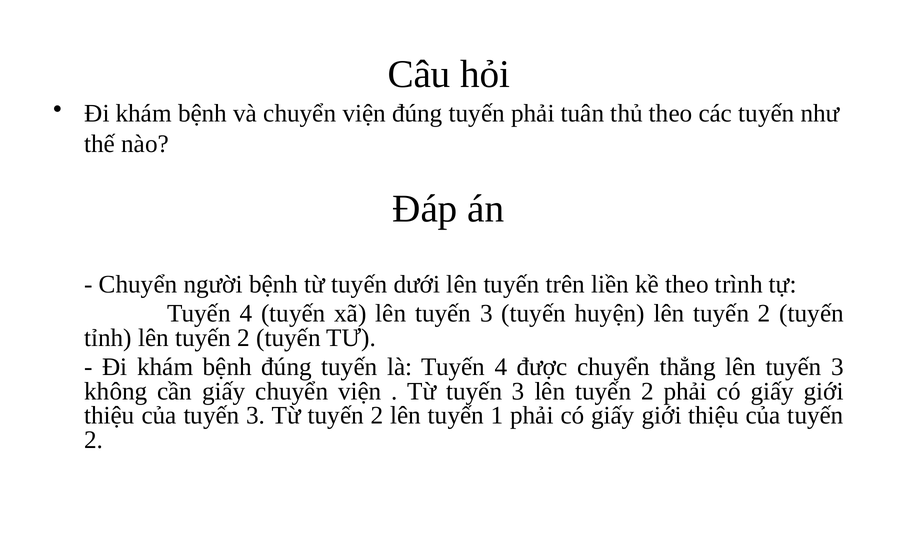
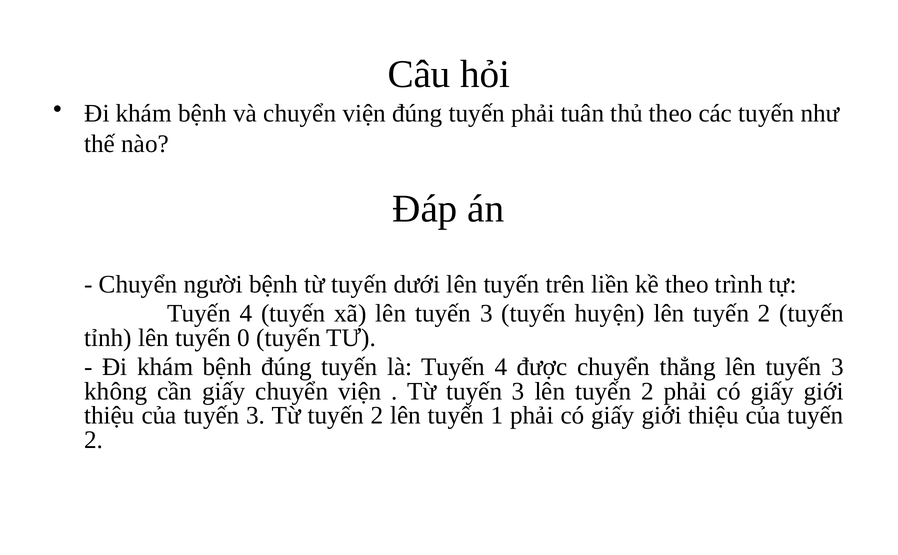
tỉnh lên tuyến 2: 2 -> 0 (244, 338)
